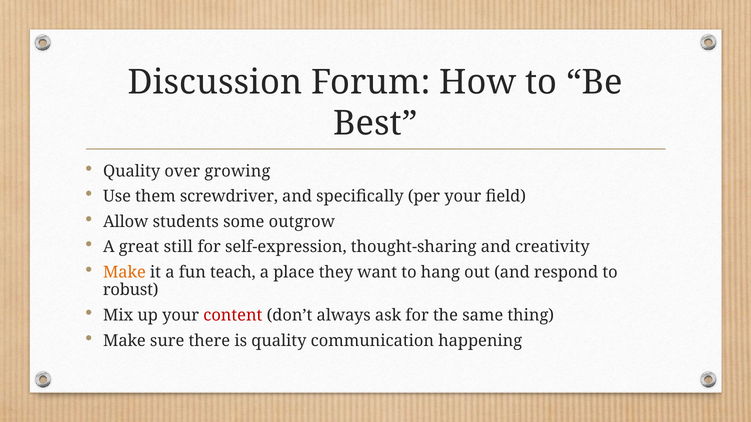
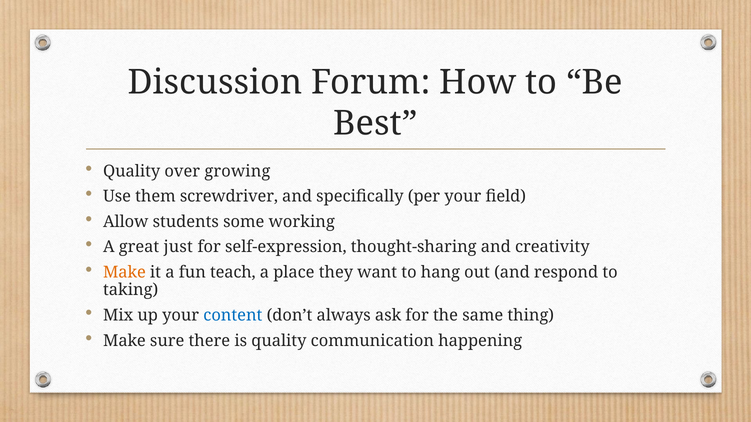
outgrow: outgrow -> working (302, 222)
still: still -> just (178, 247)
robust: robust -> taking (131, 290)
content colour: red -> blue (233, 316)
